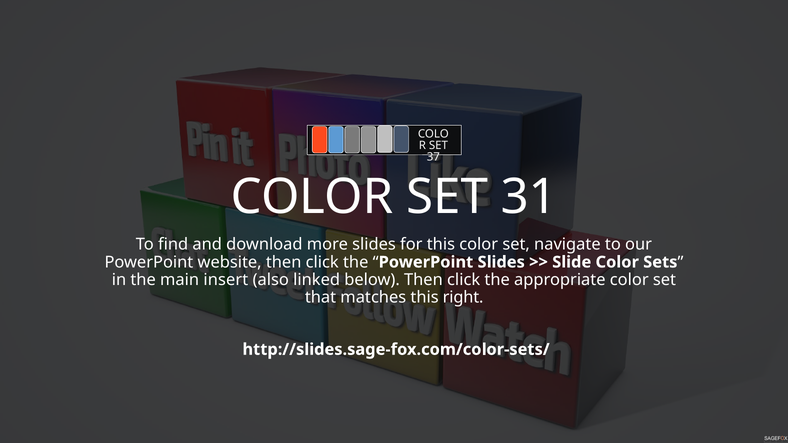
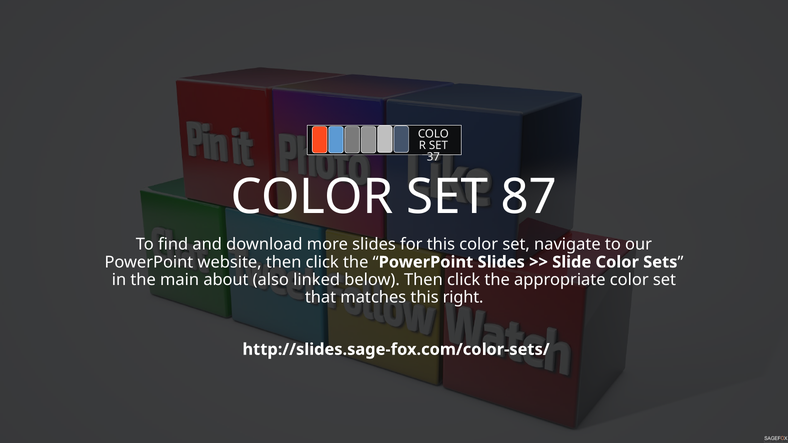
31: 31 -> 87 (529, 197)
insert: insert -> about (226, 280)
